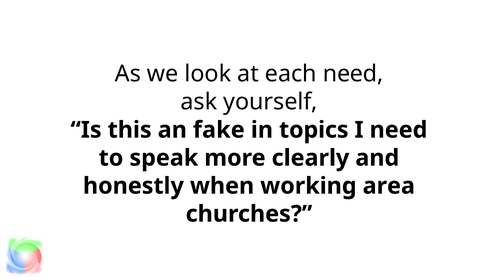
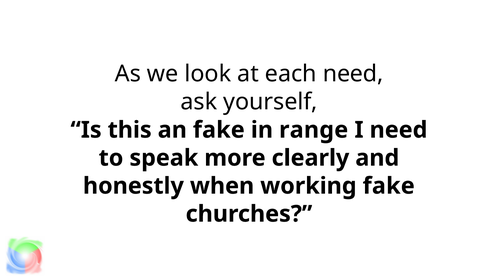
topics: topics -> range (314, 130)
working area: area -> fake (389, 186)
